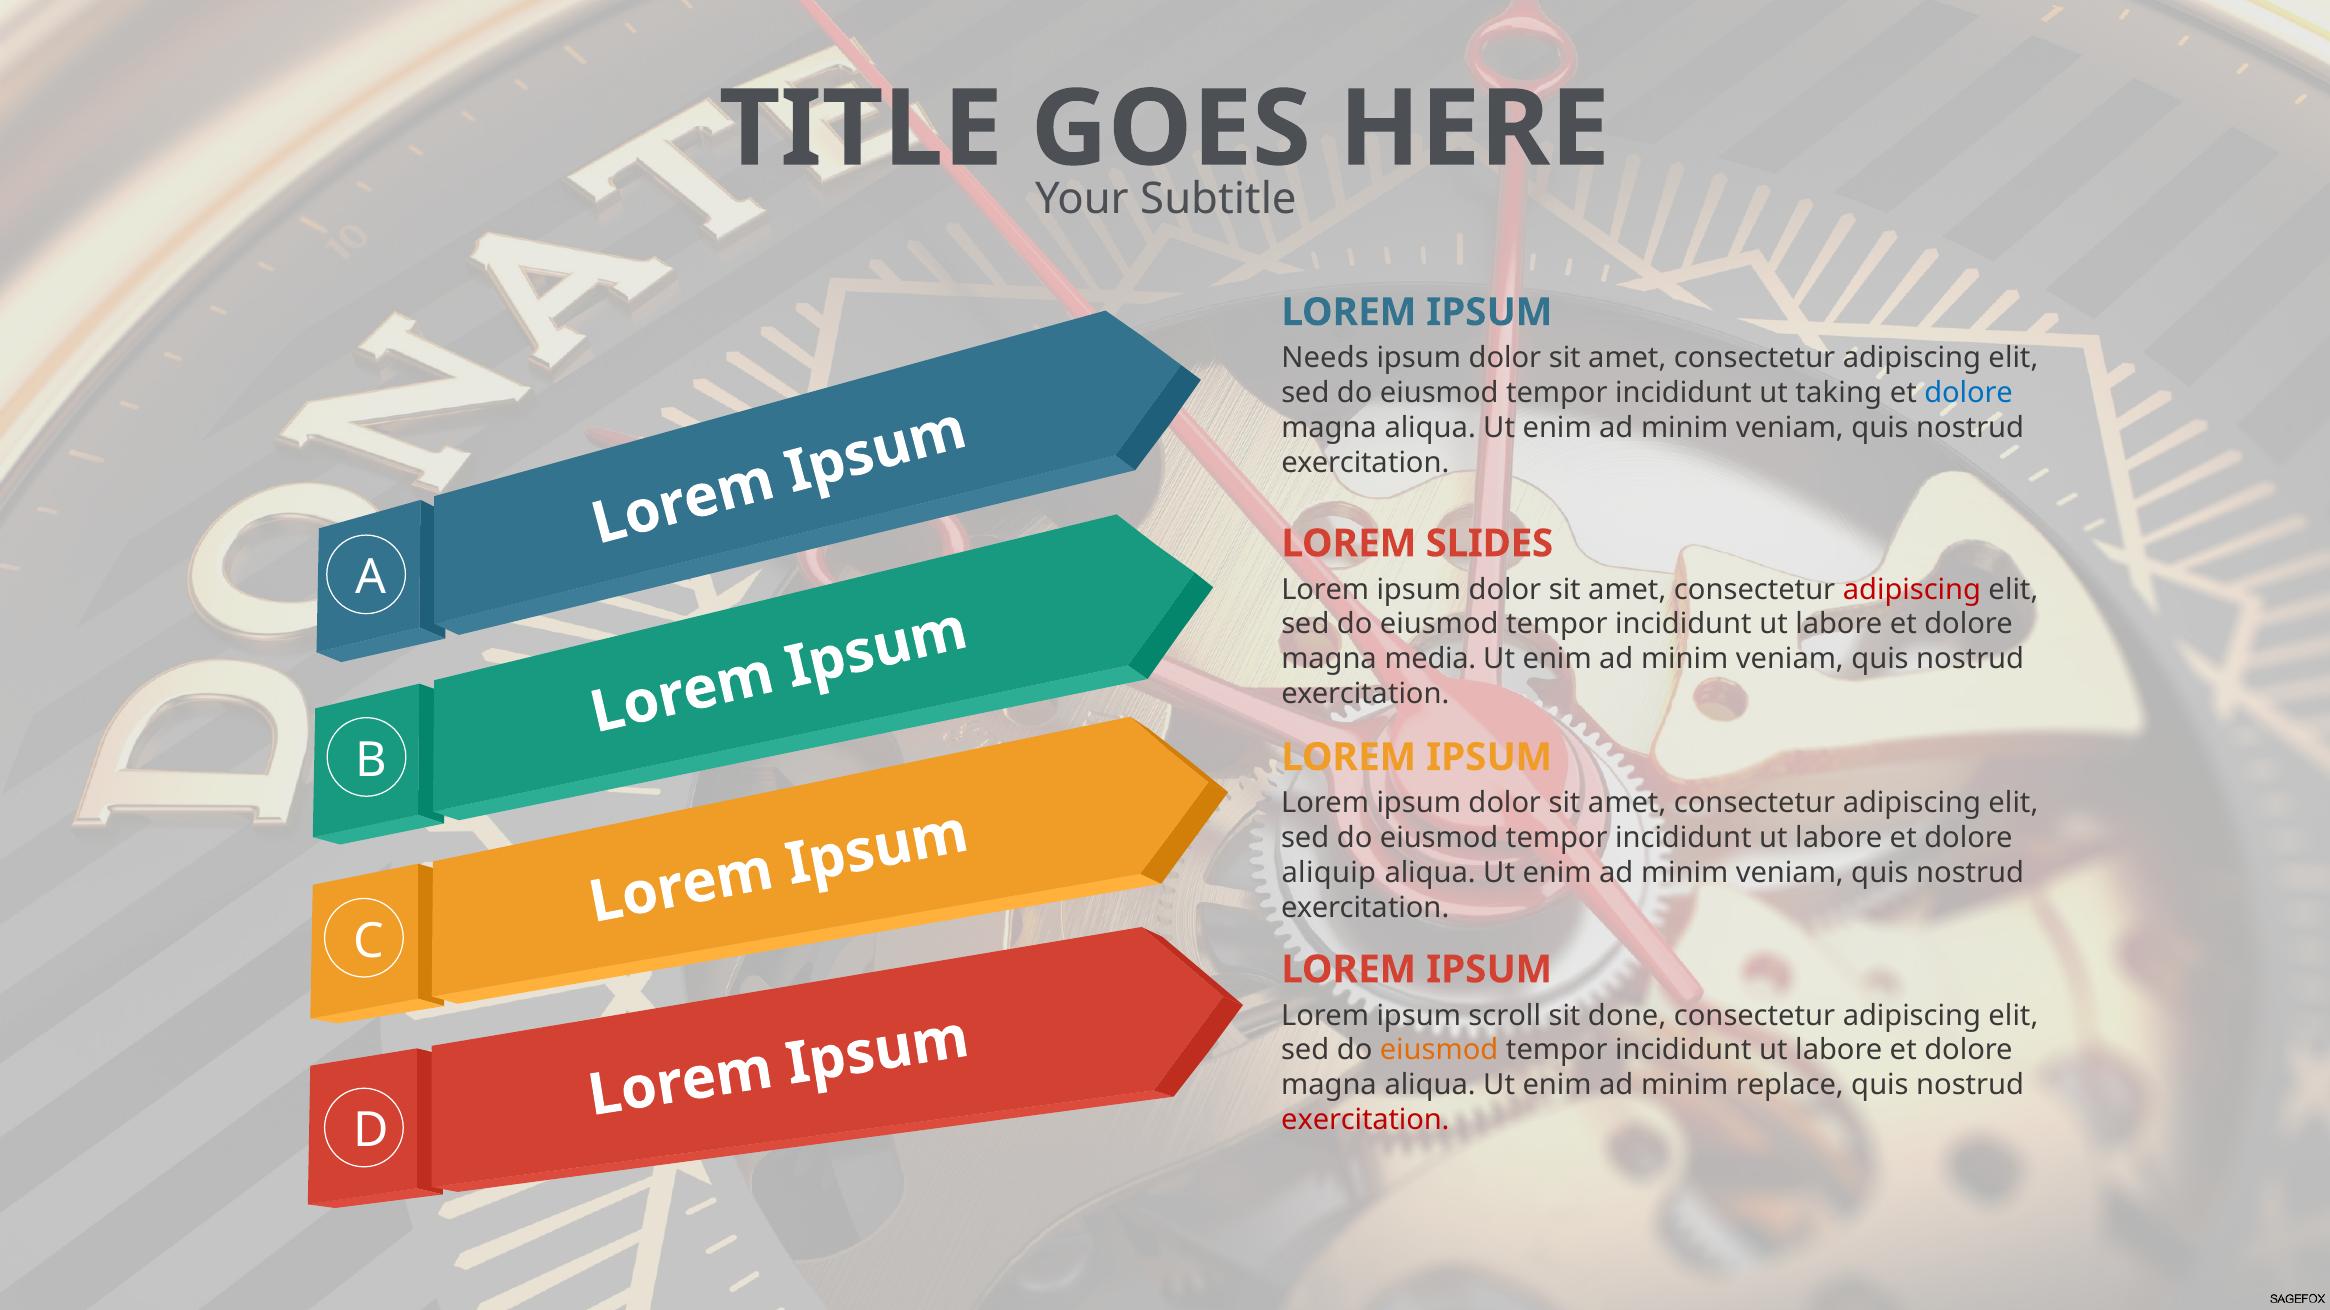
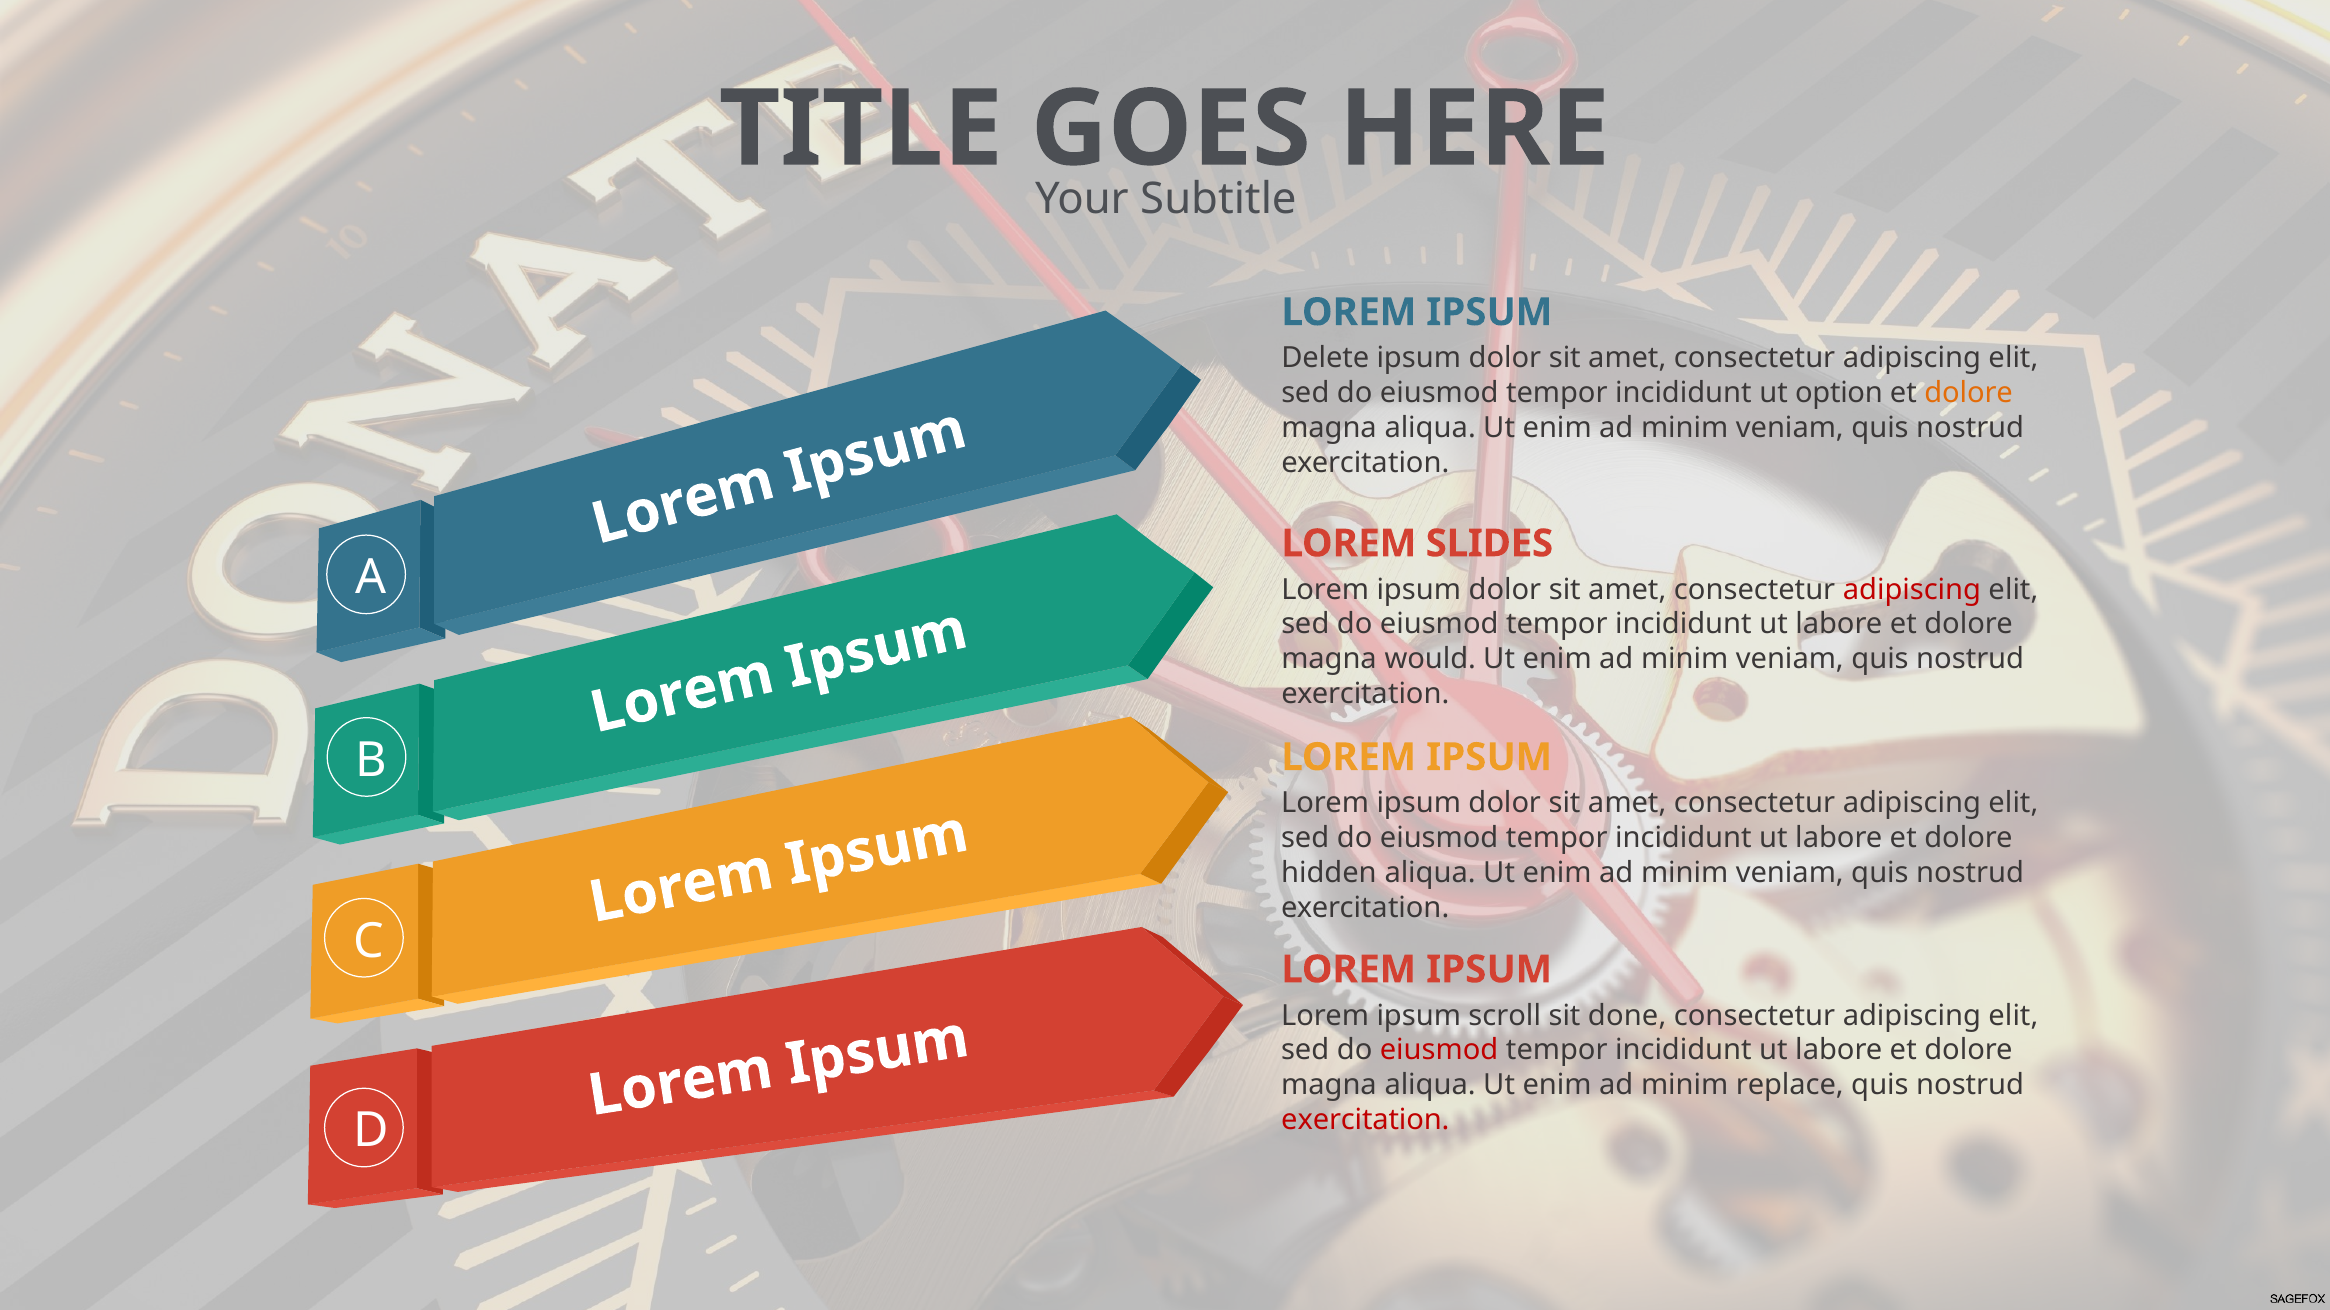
Needs: Needs -> Delete (1325, 358)
taking: taking -> option (1839, 393)
dolore colour: blue -> orange (1969, 393)
media: media -> would (1430, 660)
aliquip: aliquip -> hidden (1329, 873)
eiusmod colour: orange -> red (1439, 1051)
